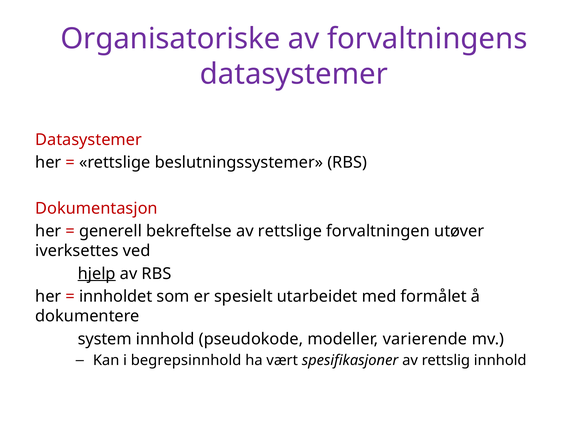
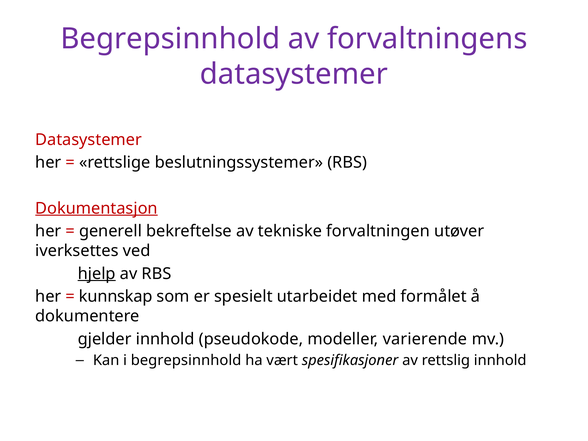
Organisatoriske: Organisatoriske -> Begrepsinnhold (170, 39)
Dokumentasjon underline: none -> present (96, 208)
av rettslige: rettslige -> tekniske (290, 231)
innholdet: innholdet -> kunnskap (116, 297)
system: system -> gjelder (105, 339)
